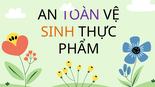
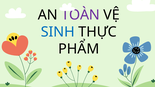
SINH colour: orange -> blue (58, 32)
